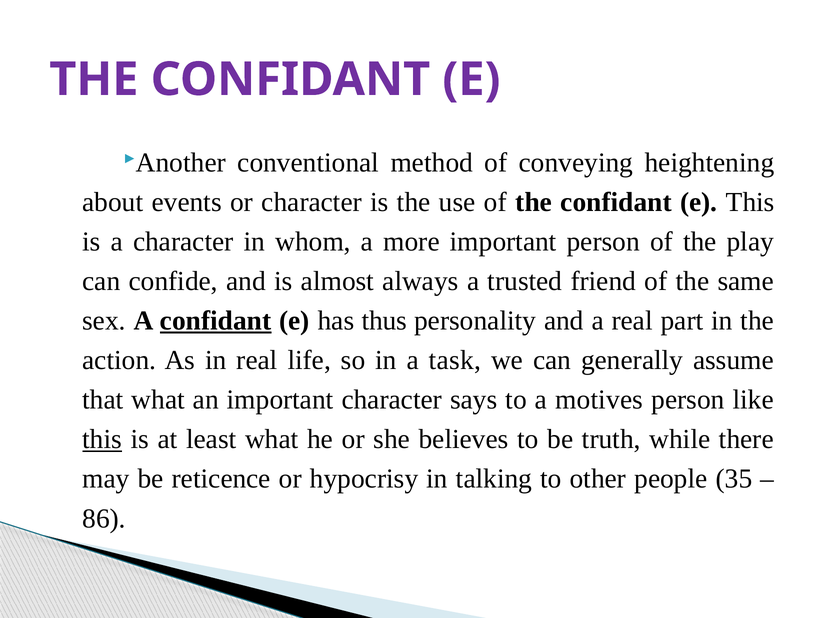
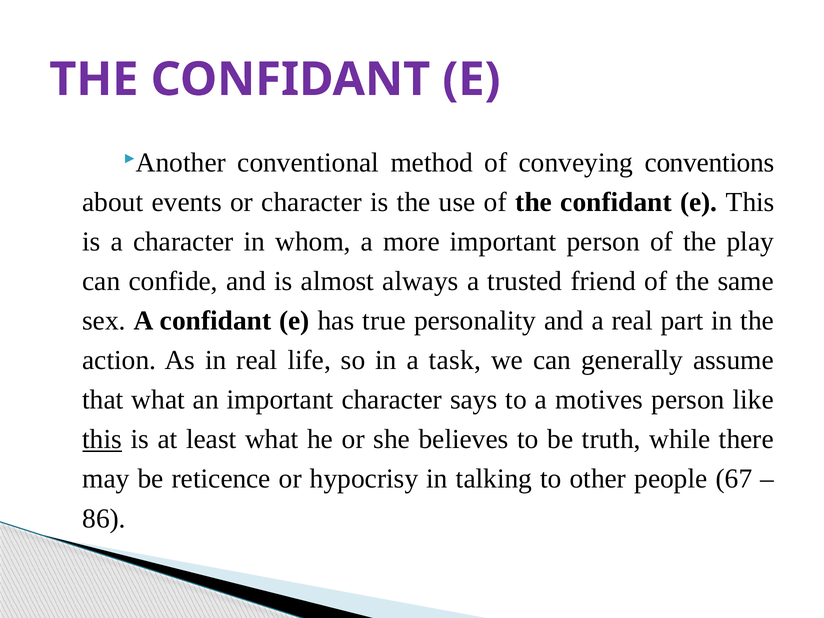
heightening: heightening -> conventions (710, 163)
confidant underline: present -> none (216, 321)
thus: thus -> true (384, 321)
35: 35 -> 67 (734, 479)
